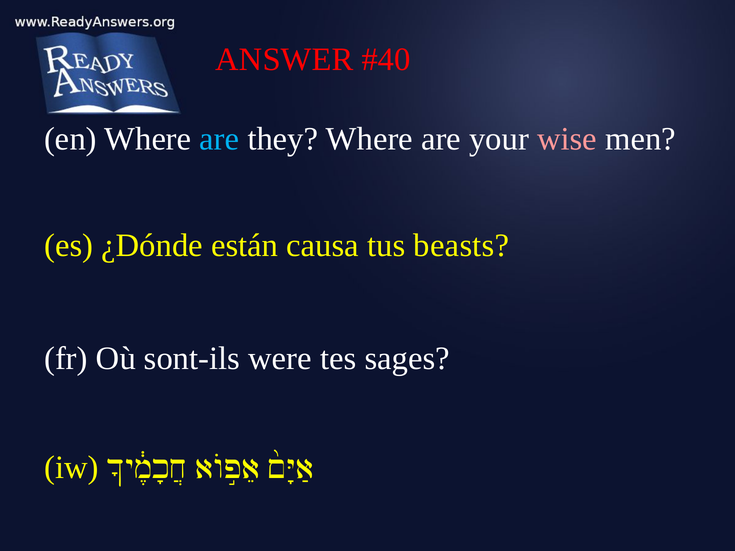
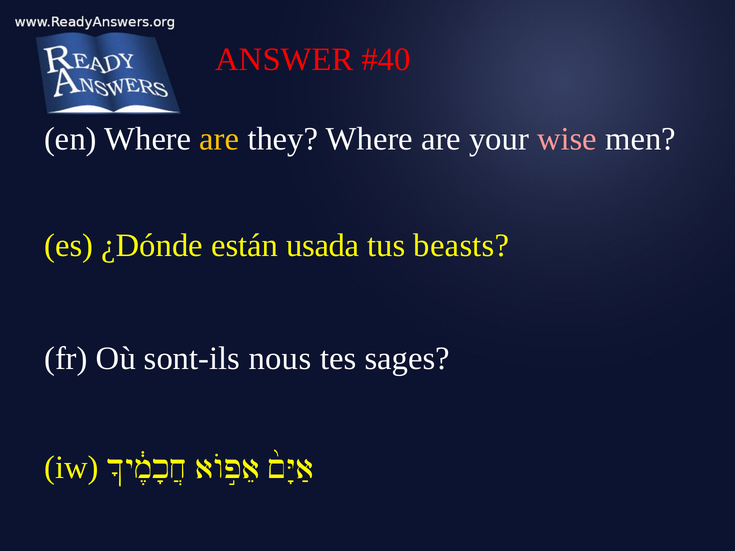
are colour: light blue -> yellow (219, 139)
causa: causa -> usada (323, 245)
were: were -> nous (280, 359)
